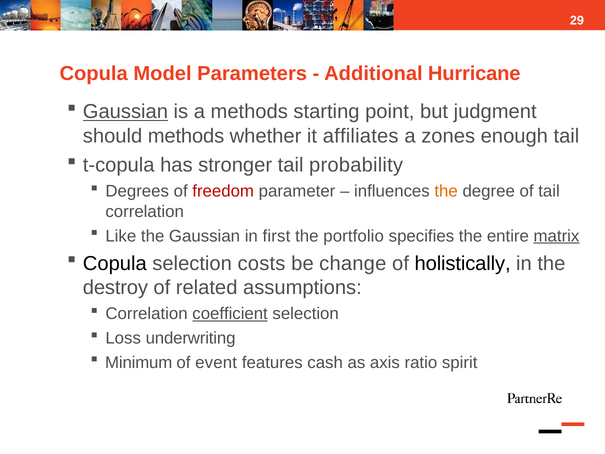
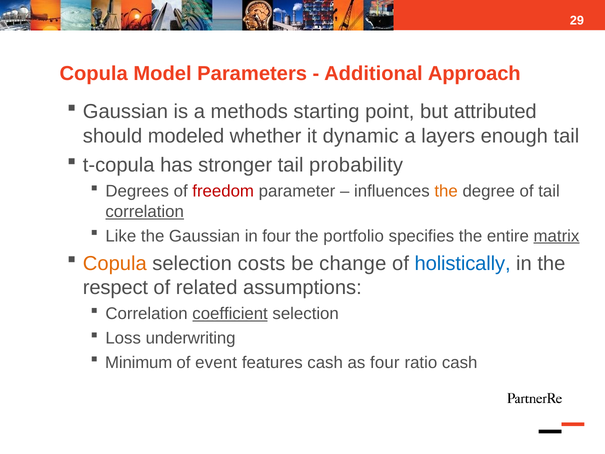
Hurricane: Hurricane -> Approach (474, 74)
Gaussian underline: present -> none (125, 112)
judgment: judgment -> attributed (495, 112)
should methods: methods -> modeled (186, 136)
affiliates: affiliates -> dynamic (361, 136)
zones: zones -> layers (448, 136)
correlation underline: none -> present (145, 211)
in first: first -> four (277, 236)
Copula colour: black -> orange (115, 263)
holistically colour: black -> blue (463, 263)
destroy: destroy -> respect (115, 288)
as axis: axis -> four (385, 362)
ratio spirit: spirit -> cash (460, 362)
